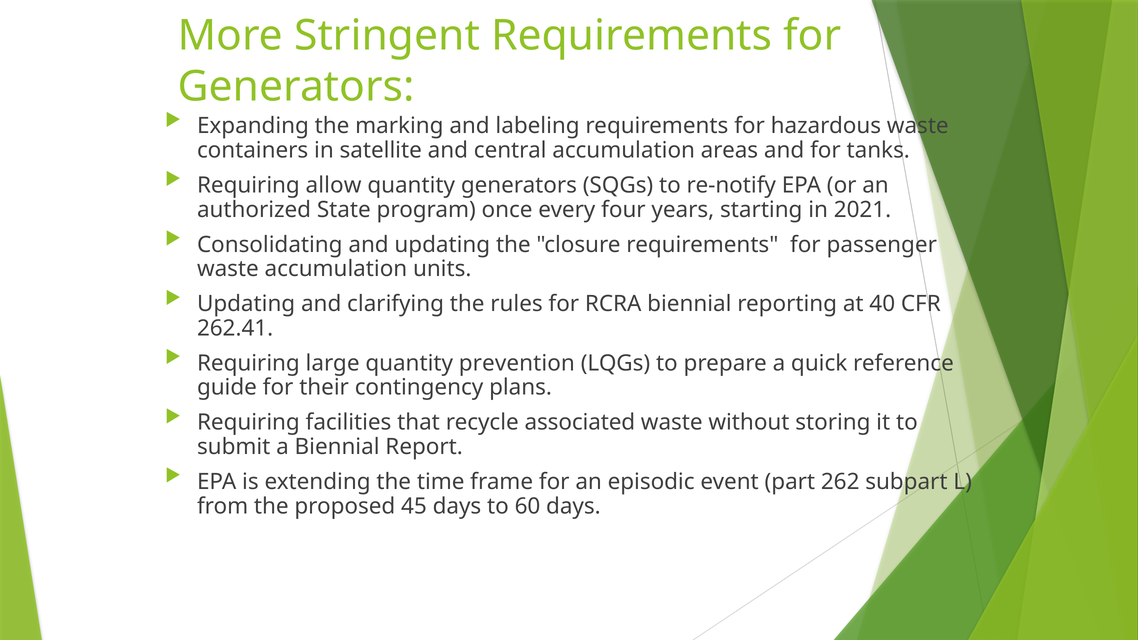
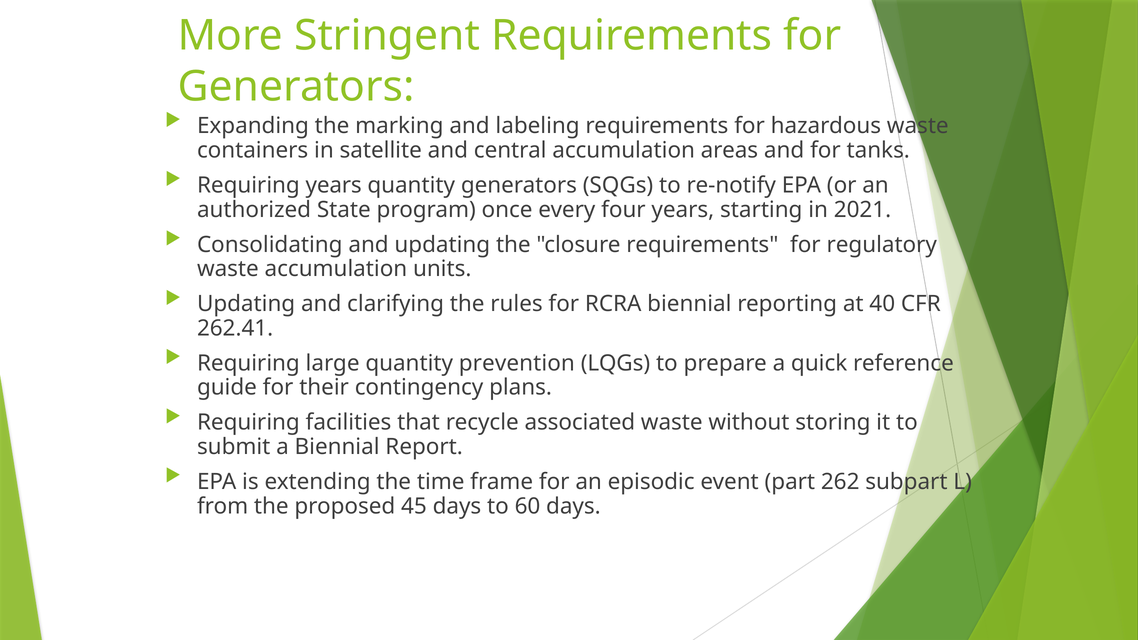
Requiring allow: allow -> years (334, 185)
passenger: passenger -> regulatory (882, 245)
